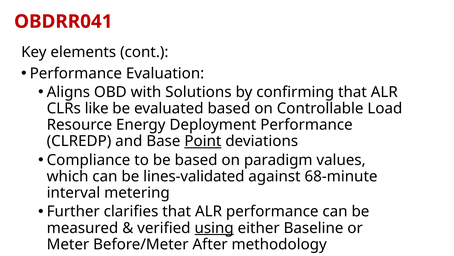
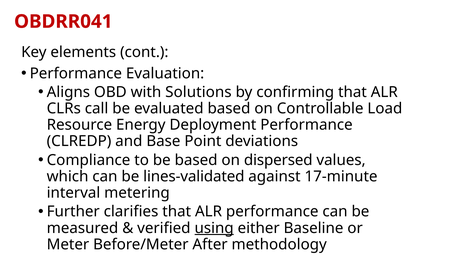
like: like -> call (97, 108)
Point underline: present -> none (203, 141)
paradigm: paradigm -> dispersed (278, 160)
68-minute: 68-minute -> 17-minute (341, 176)
